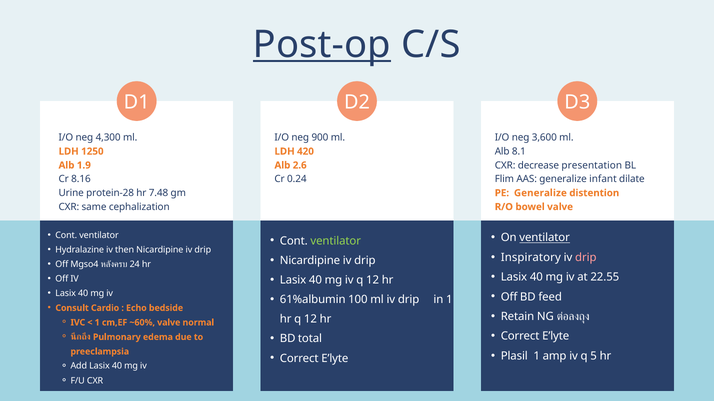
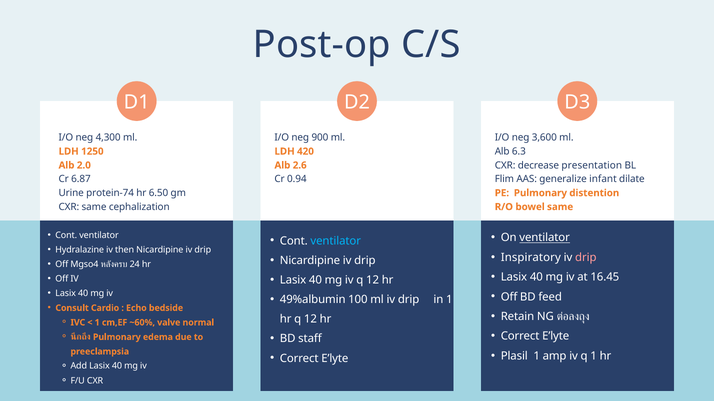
Post-op underline: present -> none (322, 45)
8.1: 8.1 -> 6.3 (519, 152)
1.9: 1.9 -> 2.0 (84, 165)
8.16: 8.16 -> 6.87 (81, 179)
0.24: 0.24 -> 0.94 (297, 179)
protein-28: protein-28 -> protein-74 (110, 193)
7.48: 7.48 -> 6.50 (159, 193)
PE Generalize: Generalize -> Pulmonary (540, 193)
bowel valve: valve -> same (560, 207)
ventilator colour: light green -> light blue (336, 241)
22.55: 22.55 -> 16.45 (605, 278)
61%albumin: 61%albumin -> 49%albumin (313, 300)
total: total -> staff (310, 339)
q 5: 5 -> 1 (594, 356)
